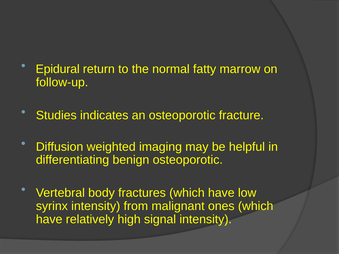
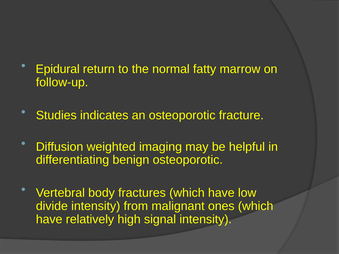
syrinx: syrinx -> divide (52, 206)
